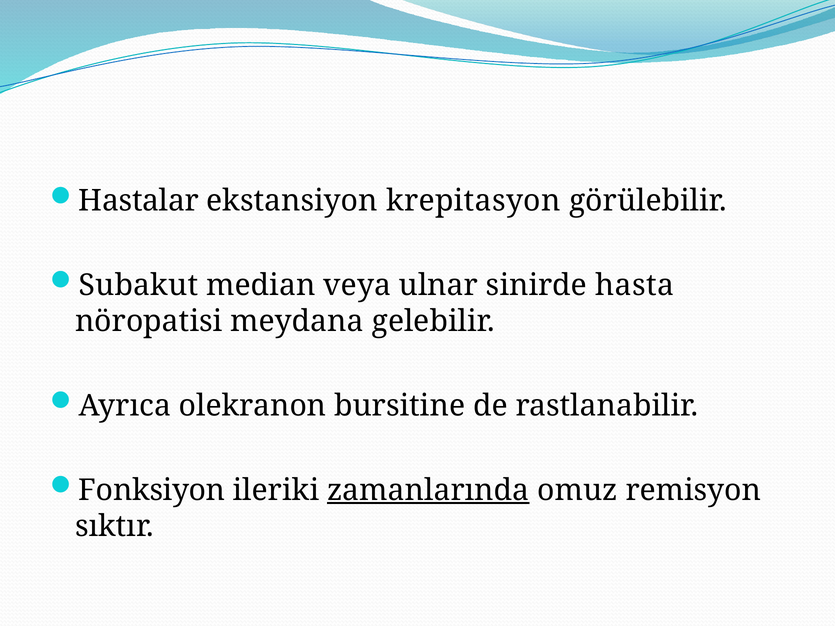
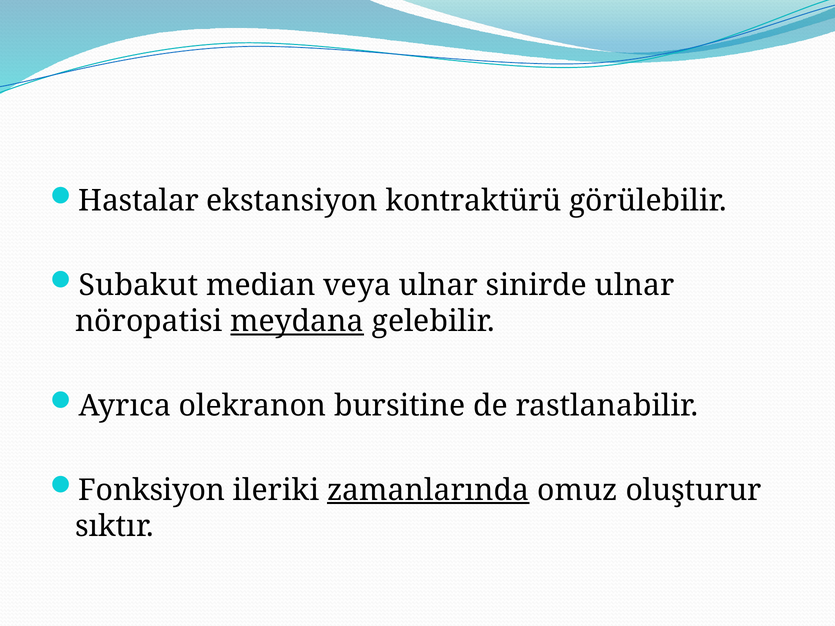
krepitasyon: krepitasyon -> kontraktürü (474, 201)
sinirde hasta: hasta -> ulnar (635, 285)
meydana underline: none -> present (297, 322)
remisyon: remisyon -> oluşturur (693, 490)
